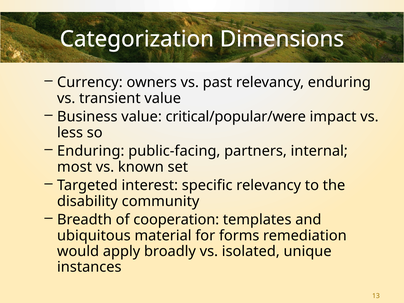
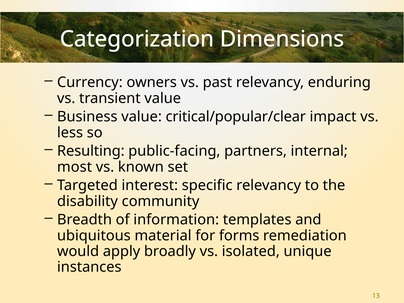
critical/popular/were: critical/popular/were -> critical/popular/clear (236, 117)
Enduring: Enduring -> Resulting (91, 151)
cooperation: cooperation -> information (176, 220)
